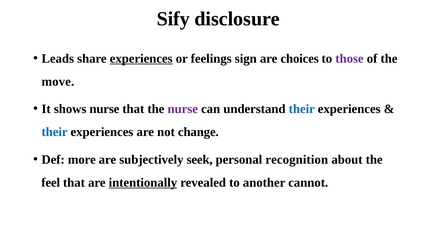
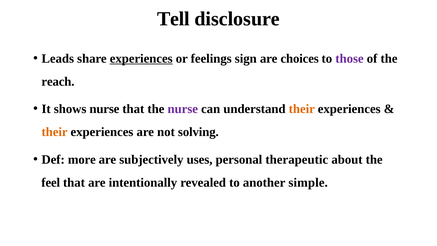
Sify: Sify -> Tell (173, 19)
move: move -> reach (58, 82)
their colour: blue -> orange (302, 109)
their colour: blue -> orange (55, 132)
change: change -> solving (198, 132)
seek: seek -> uses (200, 159)
recognition: recognition -> therapeutic (297, 159)
intentionally underline: present -> none (143, 182)
cannot: cannot -> simple (308, 182)
